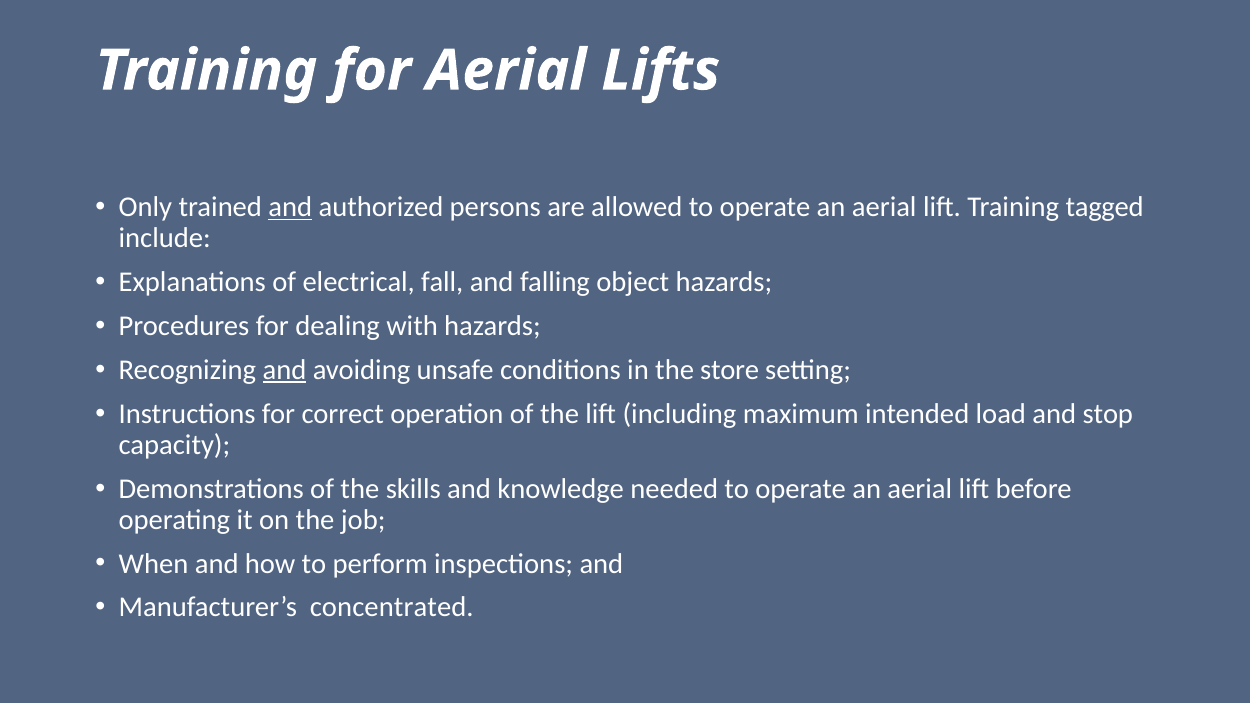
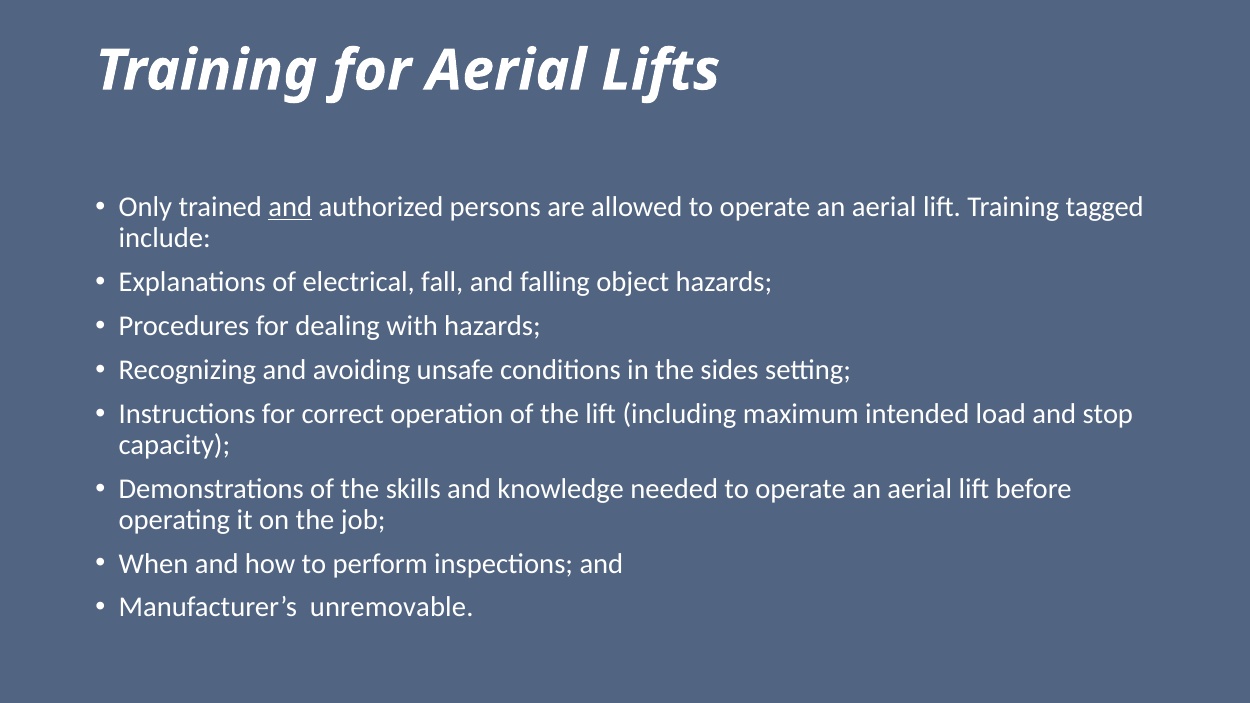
and underline: present -> none (284, 370)
store: store -> sides (730, 370)
concentrated: concentrated -> unremovable (392, 608)
